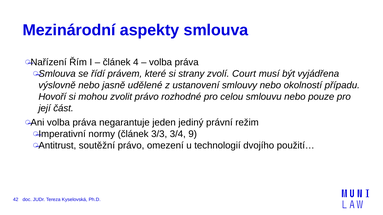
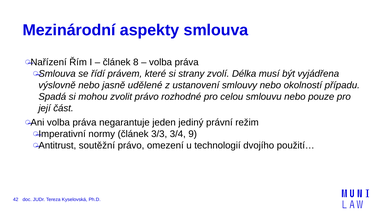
4: 4 -> 8 (136, 62)
Court: Court -> Délka (244, 74)
Hovoří: Hovoří -> Spadá (52, 97)
